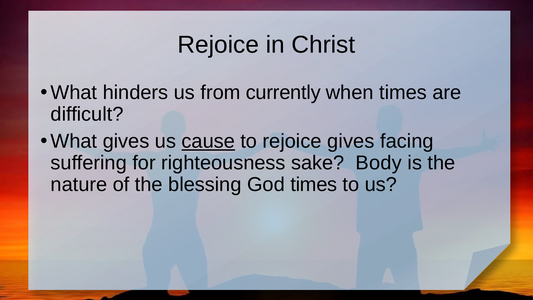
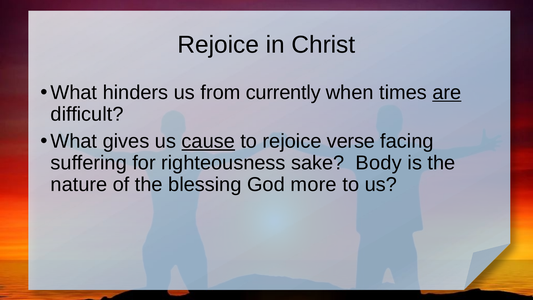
are underline: none -> present (447, 92)
rejoice gives: gives -> verse (351, 141)
God times: times -> more (314, 184)
